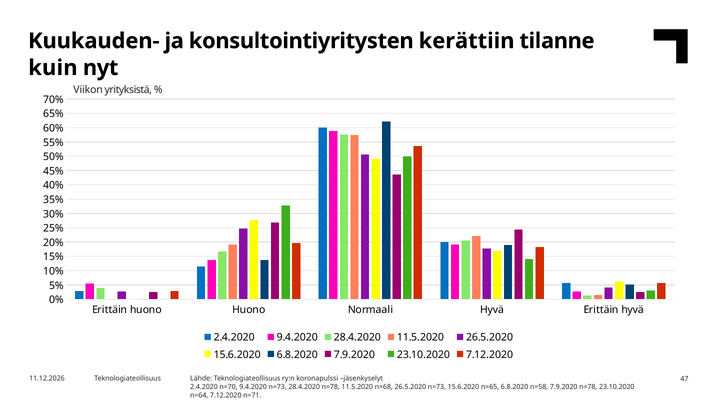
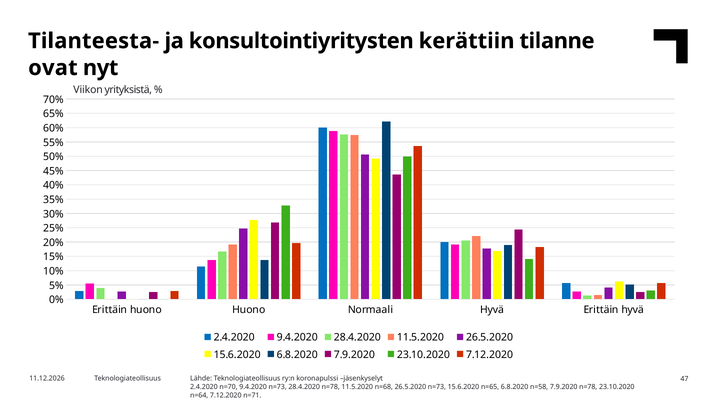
Kuukauden-: Kuukauden- -> Tilanteesta- (94, 41)
kuin: kuin -> ovat (53, 68)
